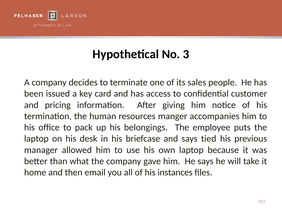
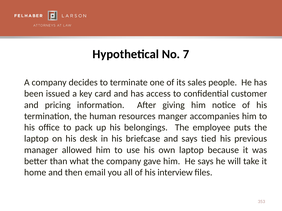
3: 3 -> 7 (186, 54)
instances: instances -> interview (175, 173)
